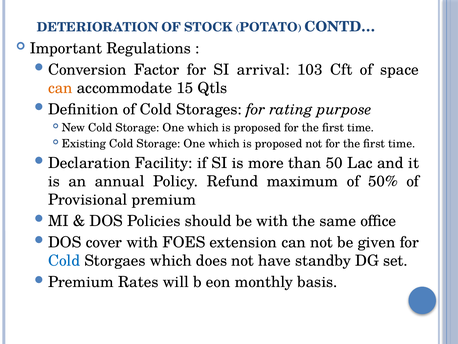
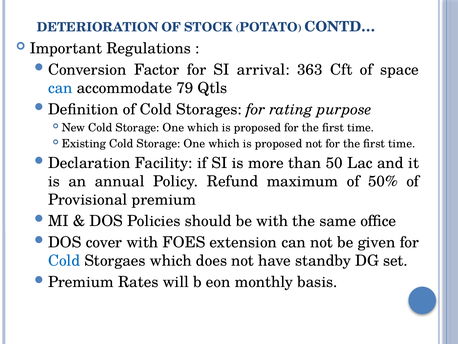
103: 103 -> 363 (310, 70)
can colour: orange -> blue (60, 88)
15: 15 -> 79 (185, 88)
